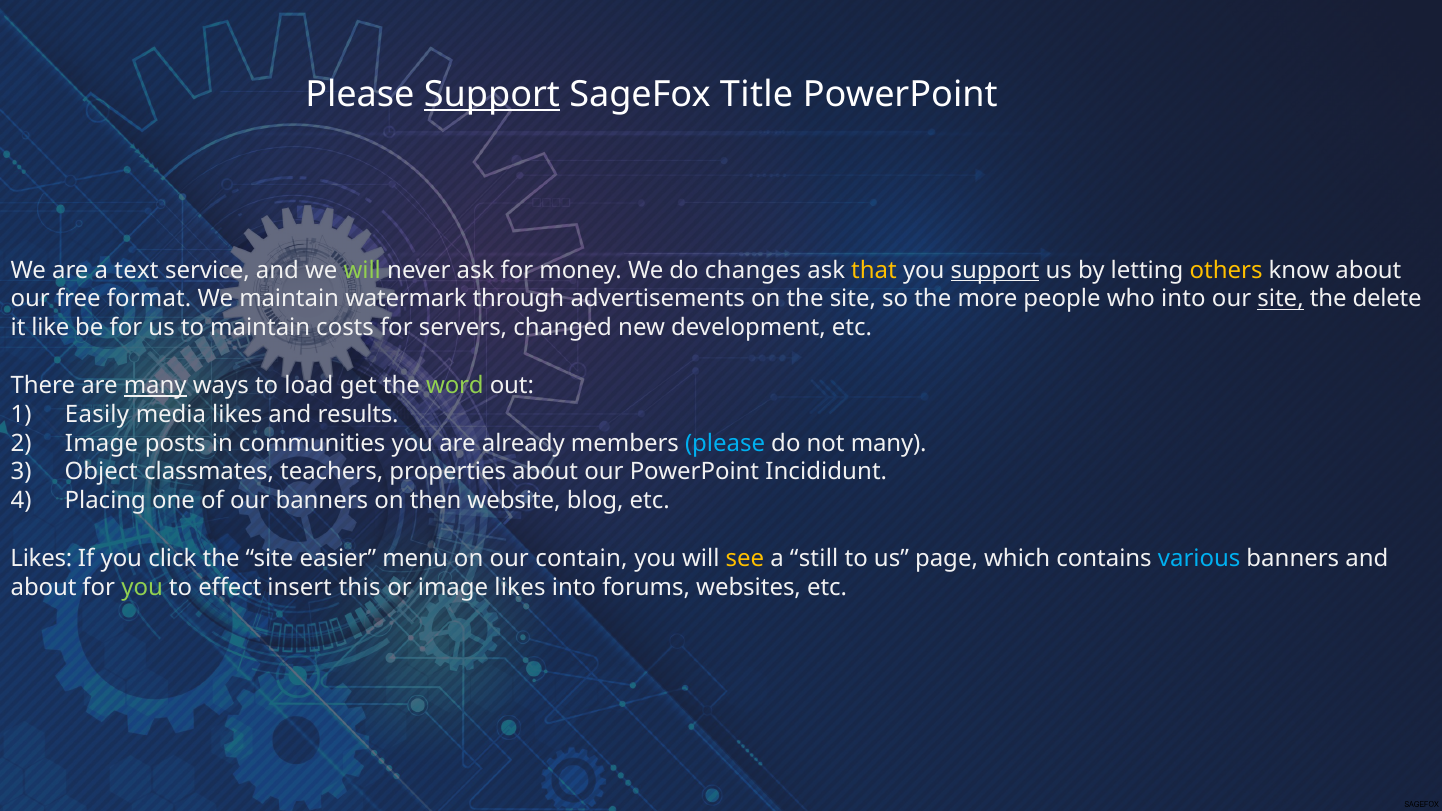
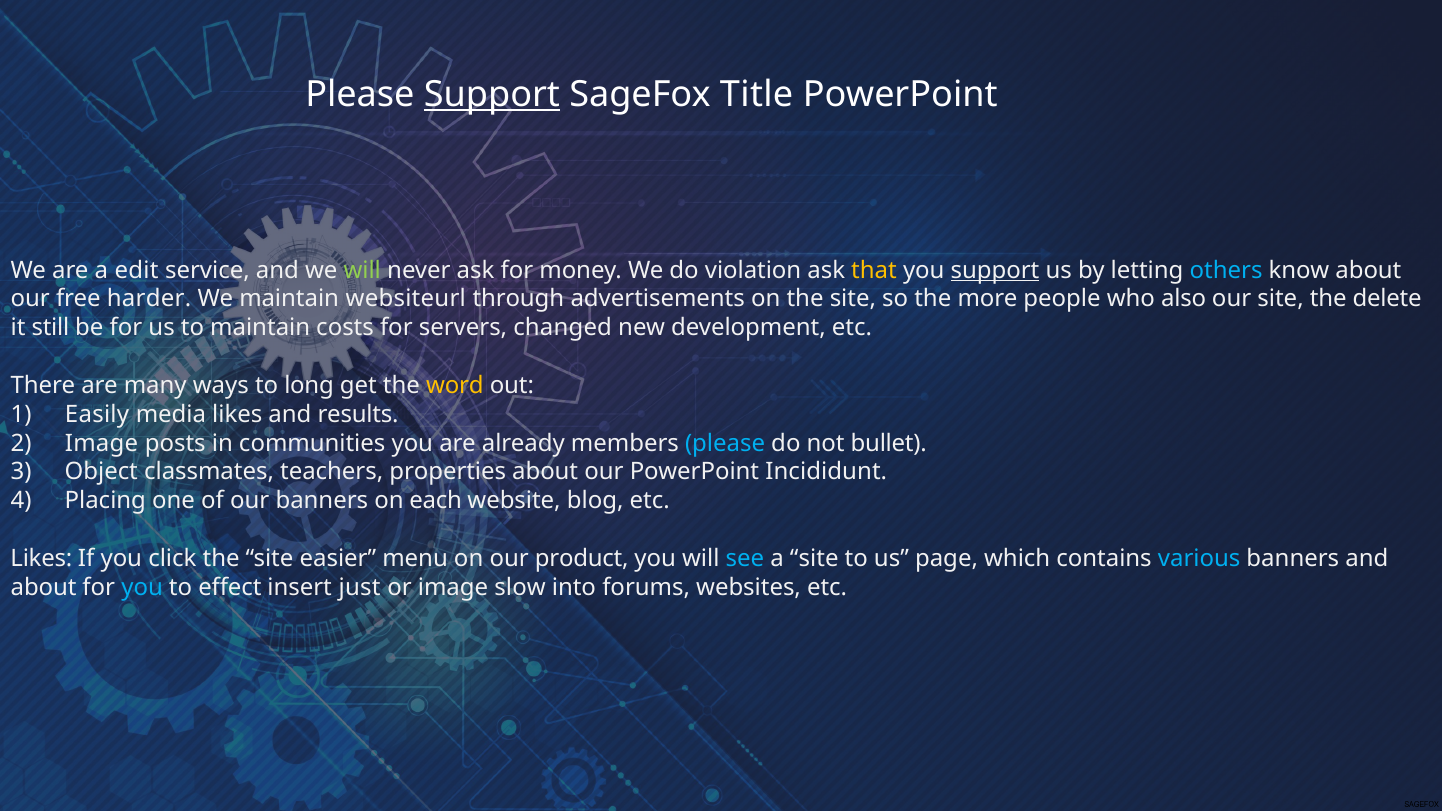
text: text -> edit (137, 270)
changes: changes -> violation (753, 270)
others colour: yellow -> light blue (1226, 270)
format: format -> harder (149, 299)
watermark: watermark -> websiteurl (406, 299)
who into: into -> also (1184, 299)
site underline: present -> none (1281, 299)
like: like -> still (50, 328)
many underline: present -> none (155, 386)
load: load -> long (309, 386)
word colour: light green -> yellow (455, 386)
not many: many -> bullet (889, 443)
then: then -> each (436, 501)
contain: contain -> product (582, 559)
see colour: yellow -> light blue (745, 559)
a still: still -> site (814, 559)
you colour: light green -> light blue (142, 587)
this: this -> just (360, 587)
image likes: likes -> slow (520, 587)
